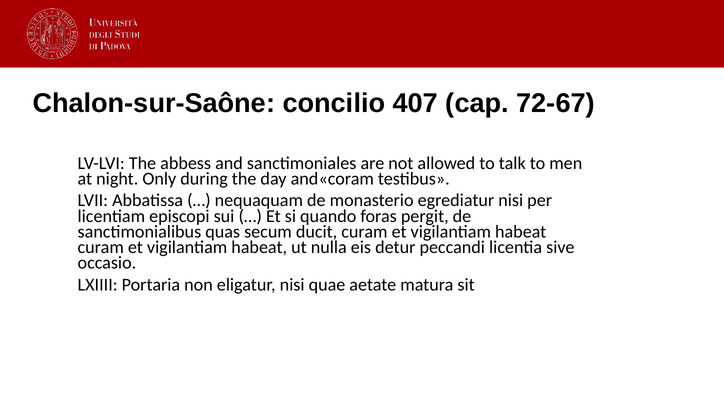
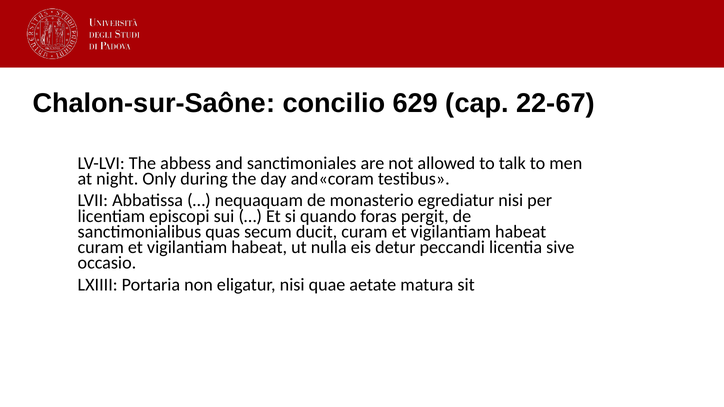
407: 407 -> 629 (415, 104)
72-67: 72-67 -> 22-67 (556, 104)
